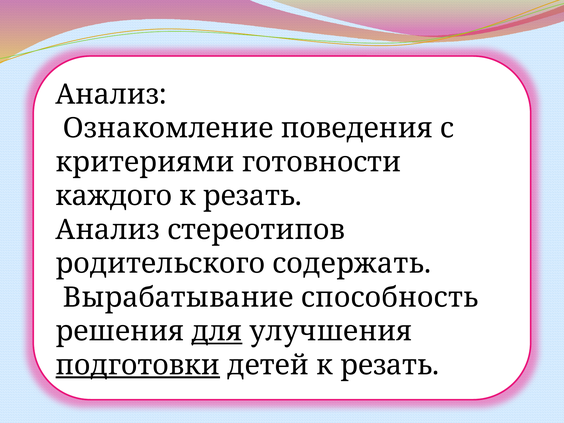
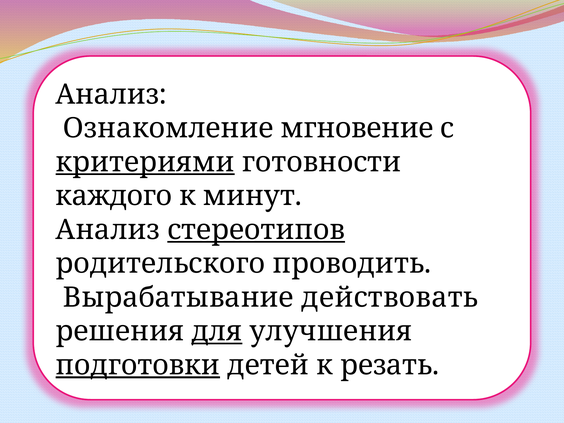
поведения: поведения -> мгновение (357, 128)
критериями underline: none -> present (145, 162)
резать: резать -> минут (252, 196)
стереотипов underline: none -> present (256, 230)
содержать: содержать -> проводить (352, 264)
способность: способность -> действовать (390, 298)
